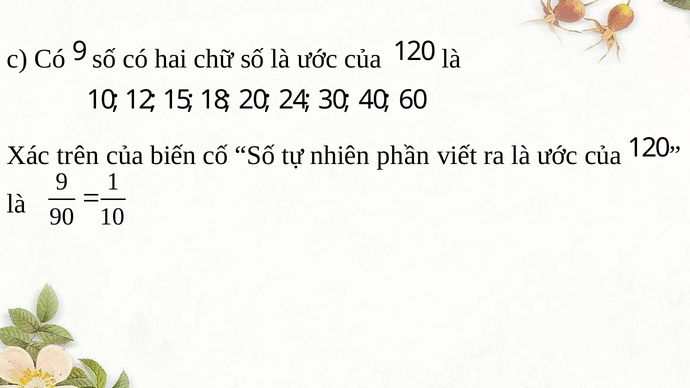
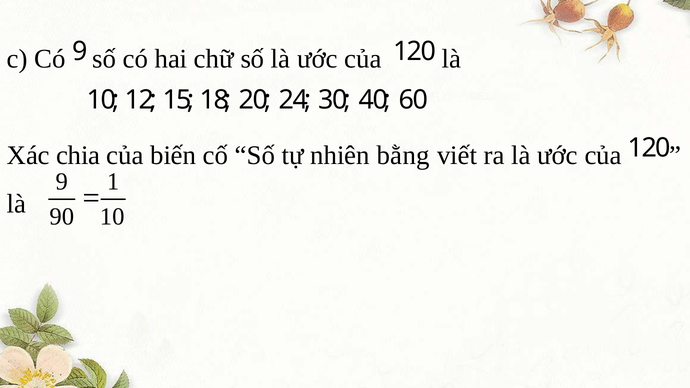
trên: trên -> chia (78, 156)
phần: phần -> bằng (403, 156)
